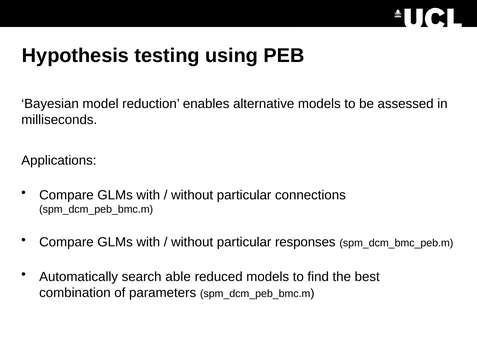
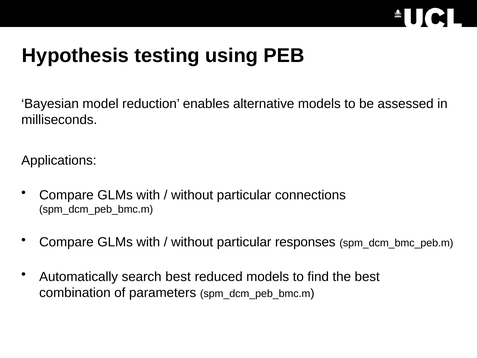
search able: able -> best (178, 277)
